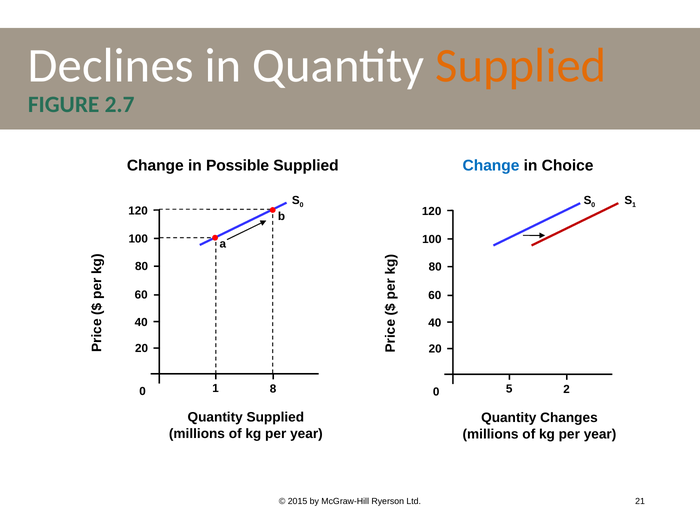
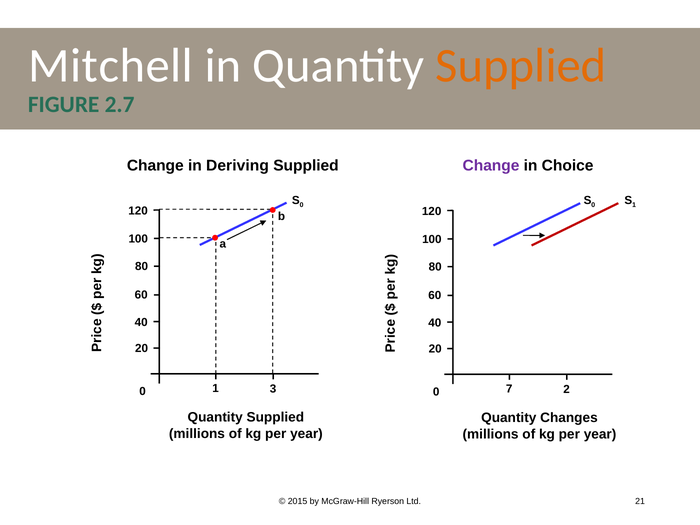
Declines: Declines -> Mitchell (111, 66)
Possible: Possible -> Deriving (237, 166)
Change colour: blue -> purple (491, 166)
8: 8 -> 3 (273, 389)
5: 5 -> 7 (509, 389)
